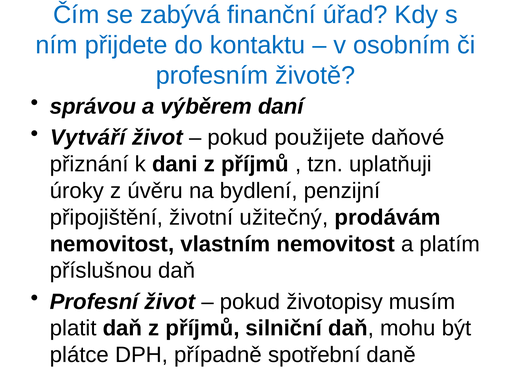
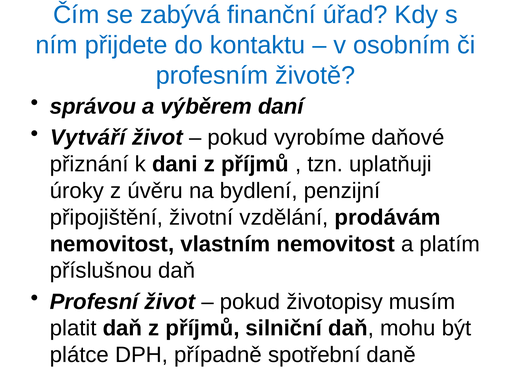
použijete: použijete -> vyrobíme (320, 138)
užitečný: užitečný -> vzdělání (284, 218)
